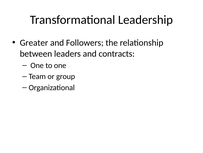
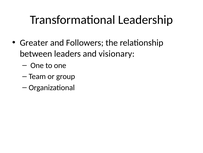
contracts: contracts -> visionary (117, 53)
